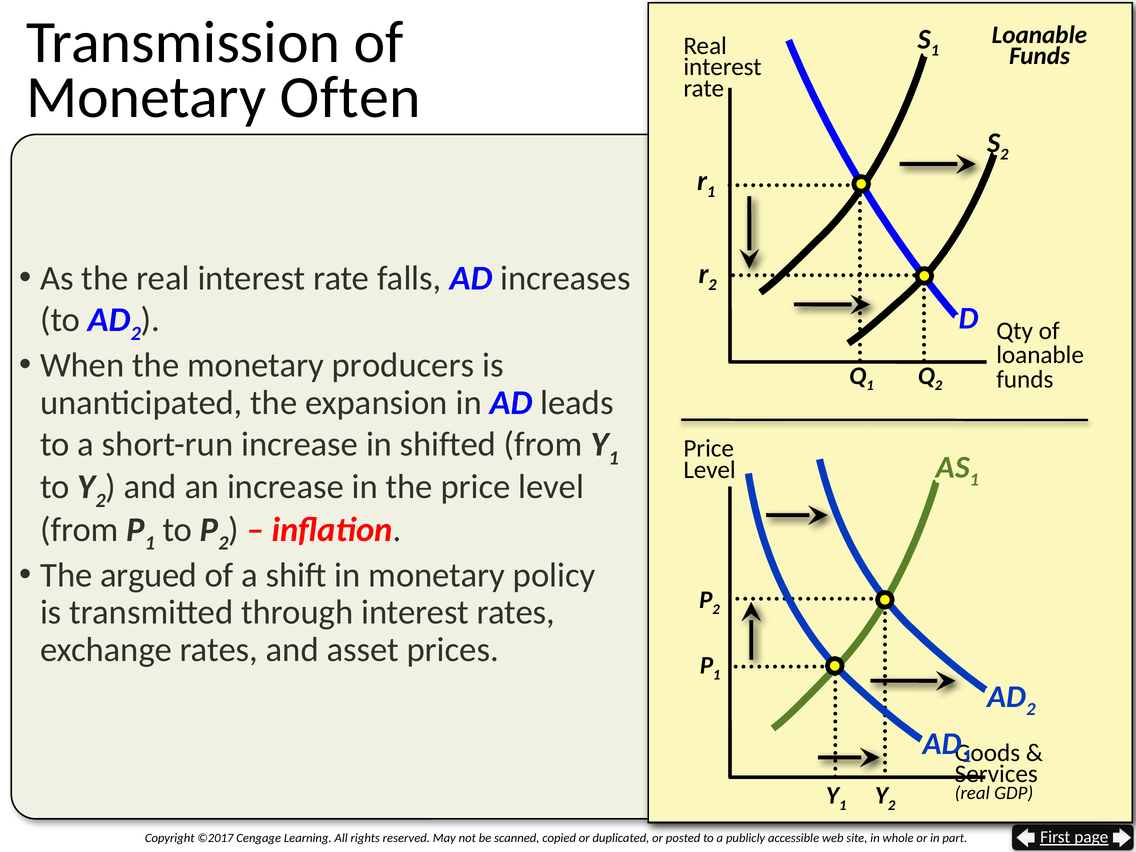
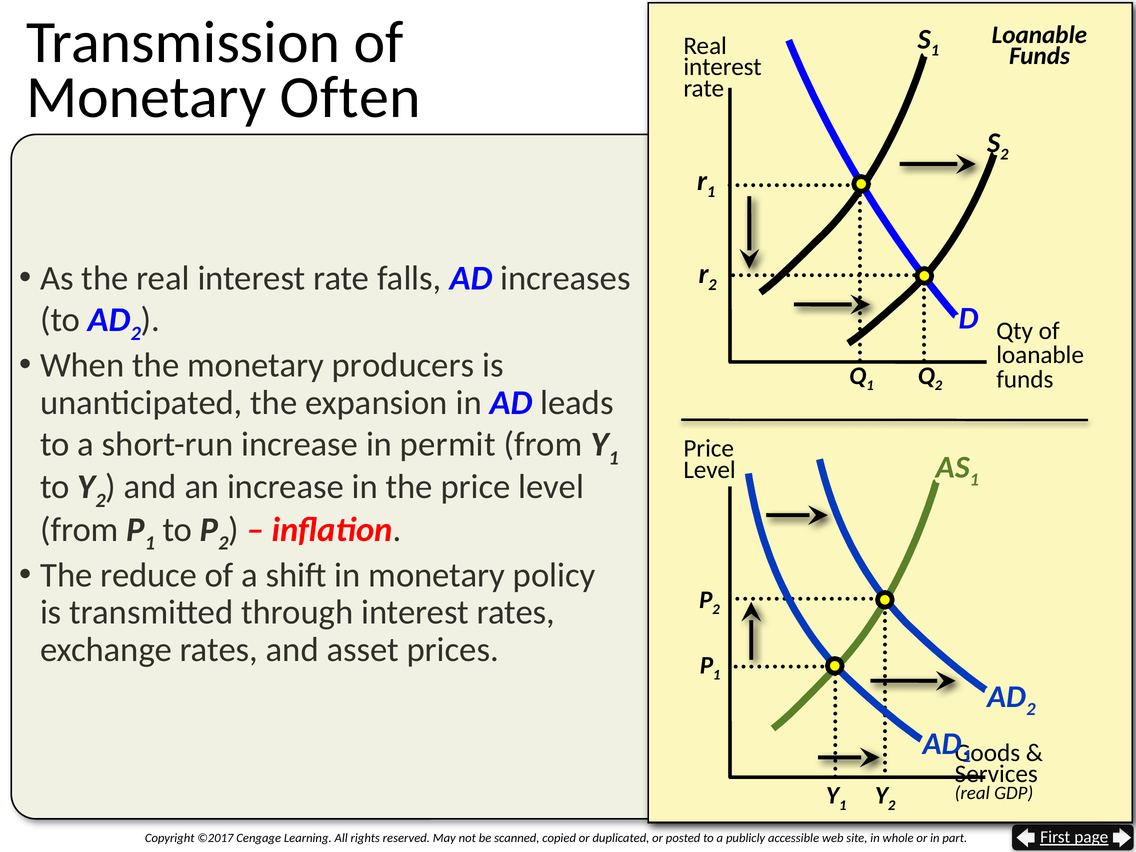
shifted: shifted -> permit (448, 444)
argued: argued -> reduce (149, 575)
